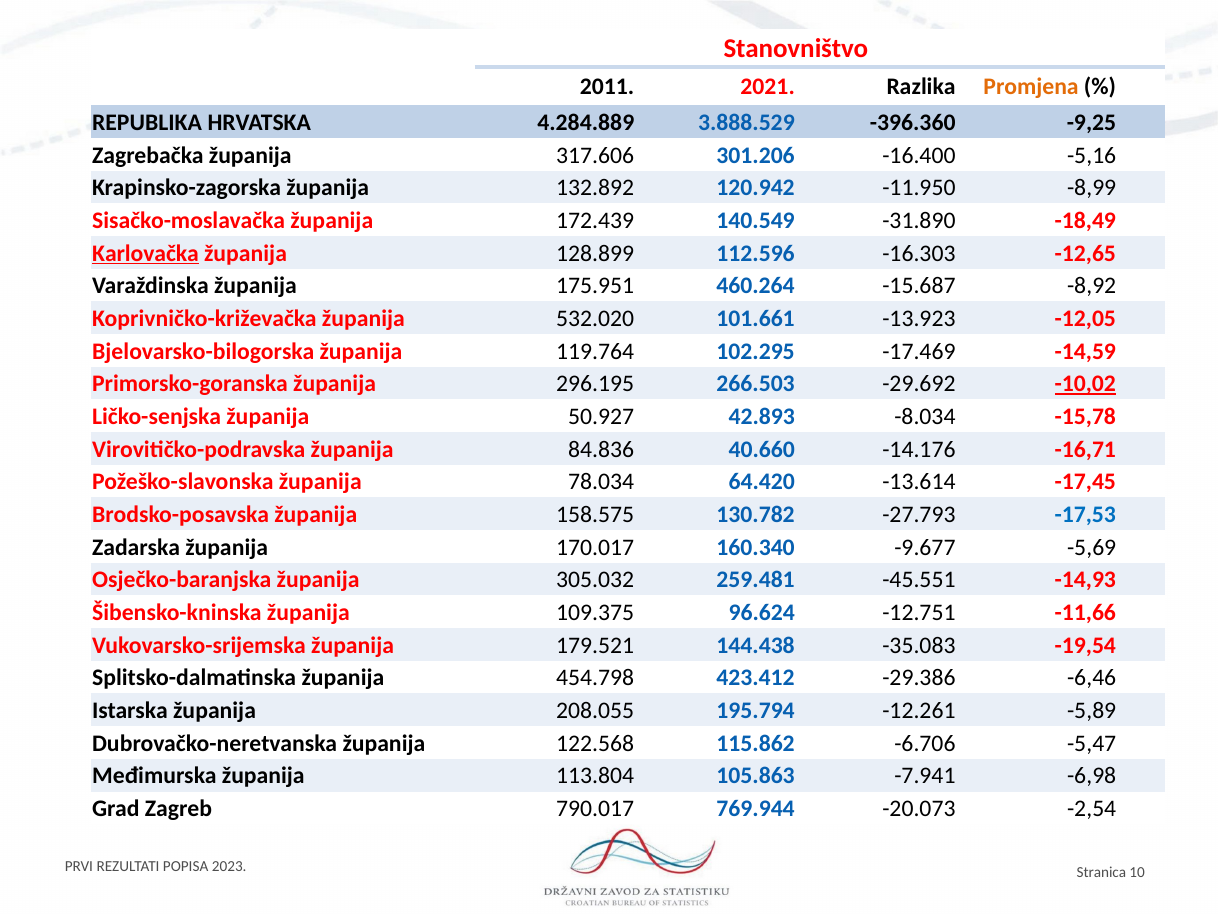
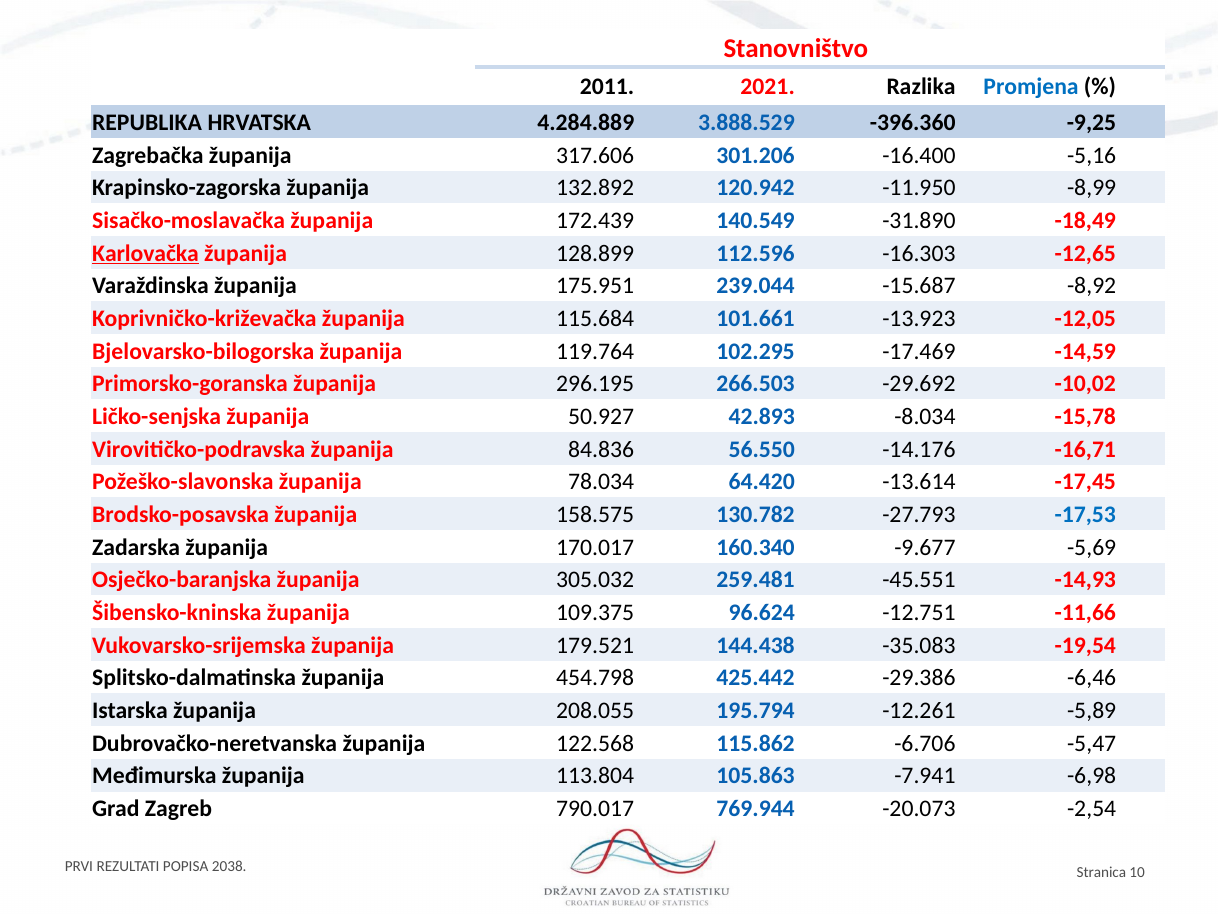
Promjena colour: orange -> blue (1031, 87)
460.264: 460.264 -> 239.044 (756, 286)
532.020: 532.020 -> 115.684 (595, 318)
-10,02 underline: present -> none (1085, 384)
40.660: 40.660 -> 56.550 (762, 449)
423.412: 423.412 -> 425.442 (756, 678)
2023: 2023 -> 2038 (229, 866)
